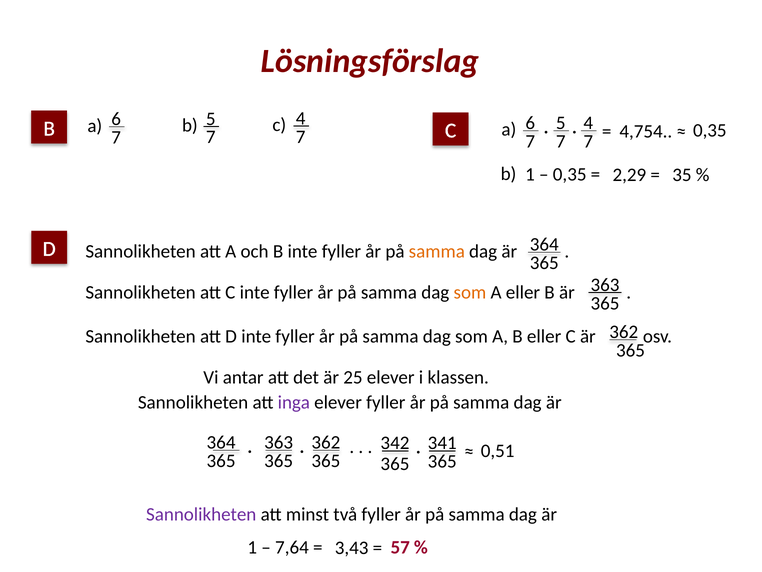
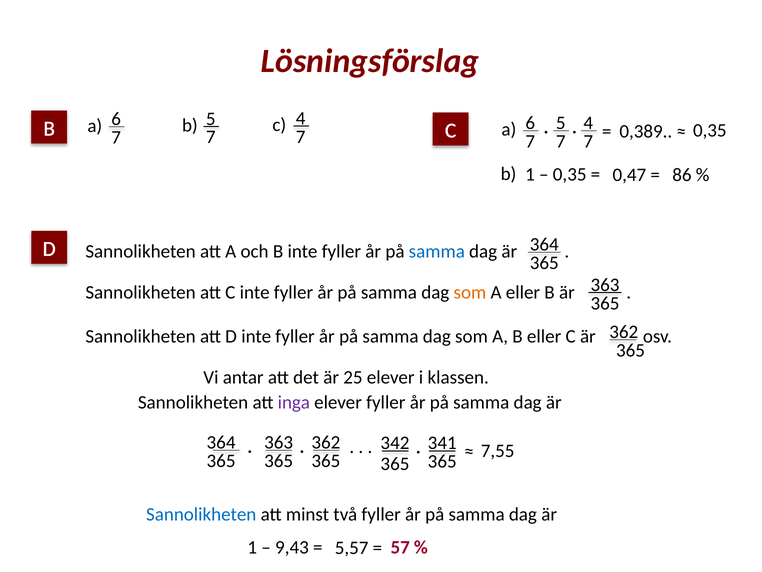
4,754: 4,754 -> 0,389 (646, 131)
2,29: 2,29 -> 0,47 (629, 175)
35: 35 -> 86 (682, 175)
samma colour: orange -> blue (437, 251)
0,51: 0,51 -> 7,55 (498, 451)
Sannolikheten colour: purple -> blue (201, 514)
7,64: 7,64 -> 9,43 (292, 547)
3,43: 3,43 -> 5,57 (352, 548)
